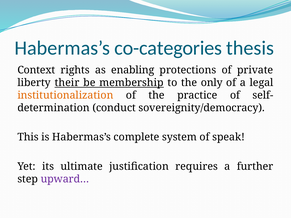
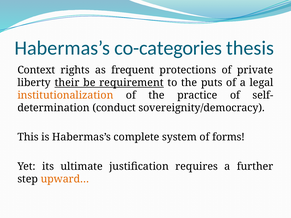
enabling: enabling -> frequent (133, 70)
membership: membership -> requirement (131, 83)
only: only -> puts (212, 83)
speak: speak -> forms (229, 137)
upward… colour: purple -> orange (65, 179)
